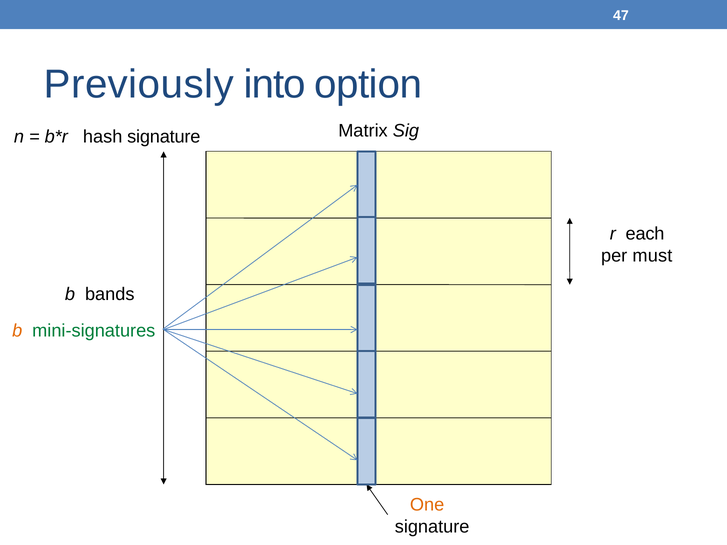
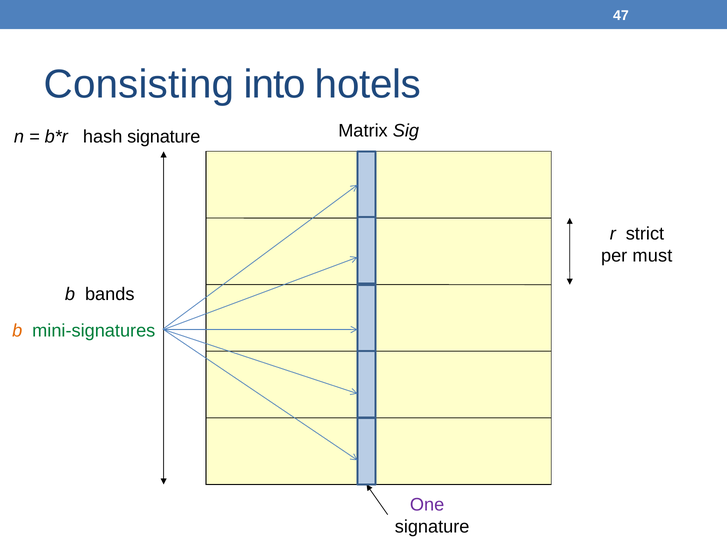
Previously: Previously -> Consisting (139, 85)
option: option -> hotels (368, 85)
each: each -> strict (645, 234)
One colour: orange -> purple (427, 505)
